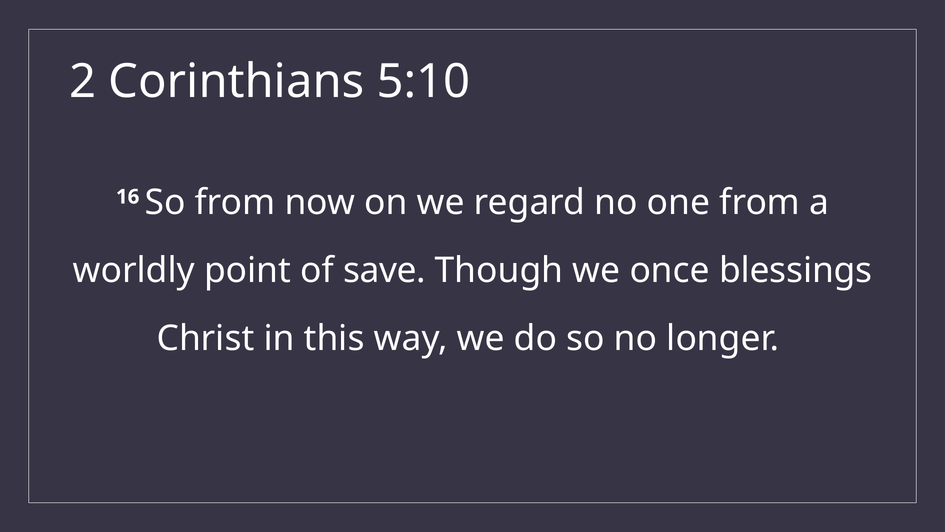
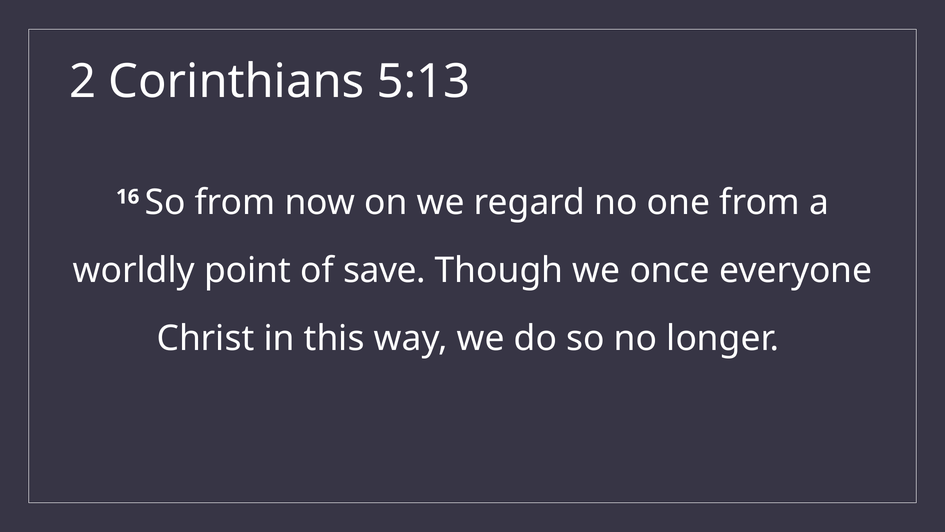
5:10: 5:10 -> 5:13 (424, 82)
blessings: blessings -> everyone (796, 270)
